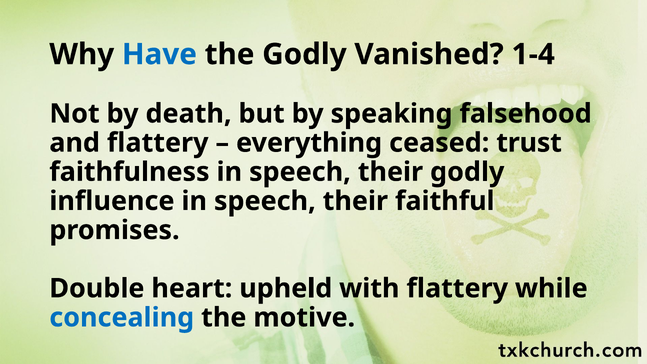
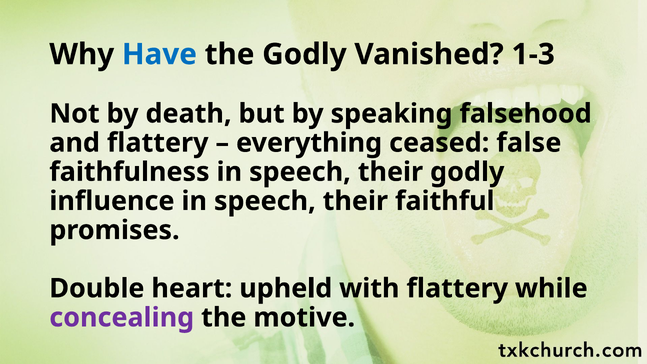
1-4: 1-4 -> 1-3 (533, 54)
trust: trust -> false (529, 143)
concealing colour: blue -> purple (122, 317)
